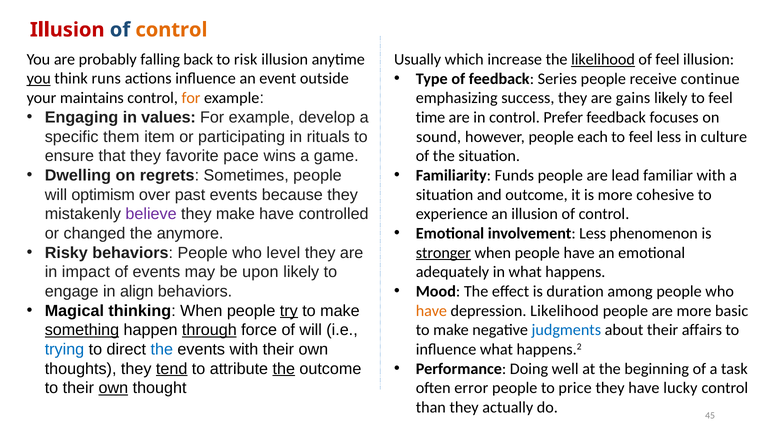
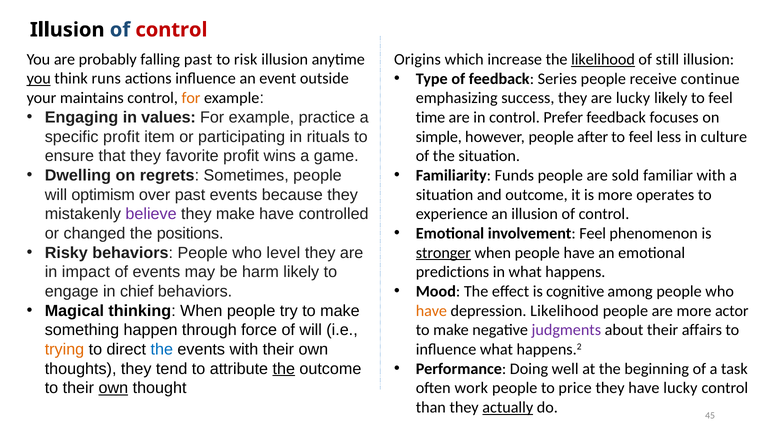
Illusion colour: red -> black (67, 30)
control colour: orange -> red (171, 30)
falling back: back -> past (198, 59)
Usually: Usually -> Origins (417, 59)
of feel: feel -> still (667, 59)
are gains: gains -> lucky (633, 98)
develop: develop -> practice (327, 117)
specific them: them -> profit (121, 137)
sound: sound -> simple (439, 137)
each: each -> after (593, 137)
favorite pace: pace -> profit (241, 156)
lead: lead -> sold (625, 176)
cohesive: cohesive -> operates (665, 195)
involvement Less: Less -> Feel (593, 234)
anymore: anymore -> positions (190, 234)
upon: upon -> harm (260, 272)
adequately: adequately -> predictions (452, 272)
duration: duration -> cognitive (575, 292)
align: align -> chief (137, 292)
try underline: present -> none (289, 311)
basic: basic -> actor (732, 311)
something underline: present -> none (82, 330)
through underline: present -> none (209, 330)
judgments colour: blue -> purple (566, 330)
trying colour: blue -> orange (64, 350)
tend underline: present -> none (172, 369)
error: error -> work (471, 388)
actually underline: none -> present (508, 408)
